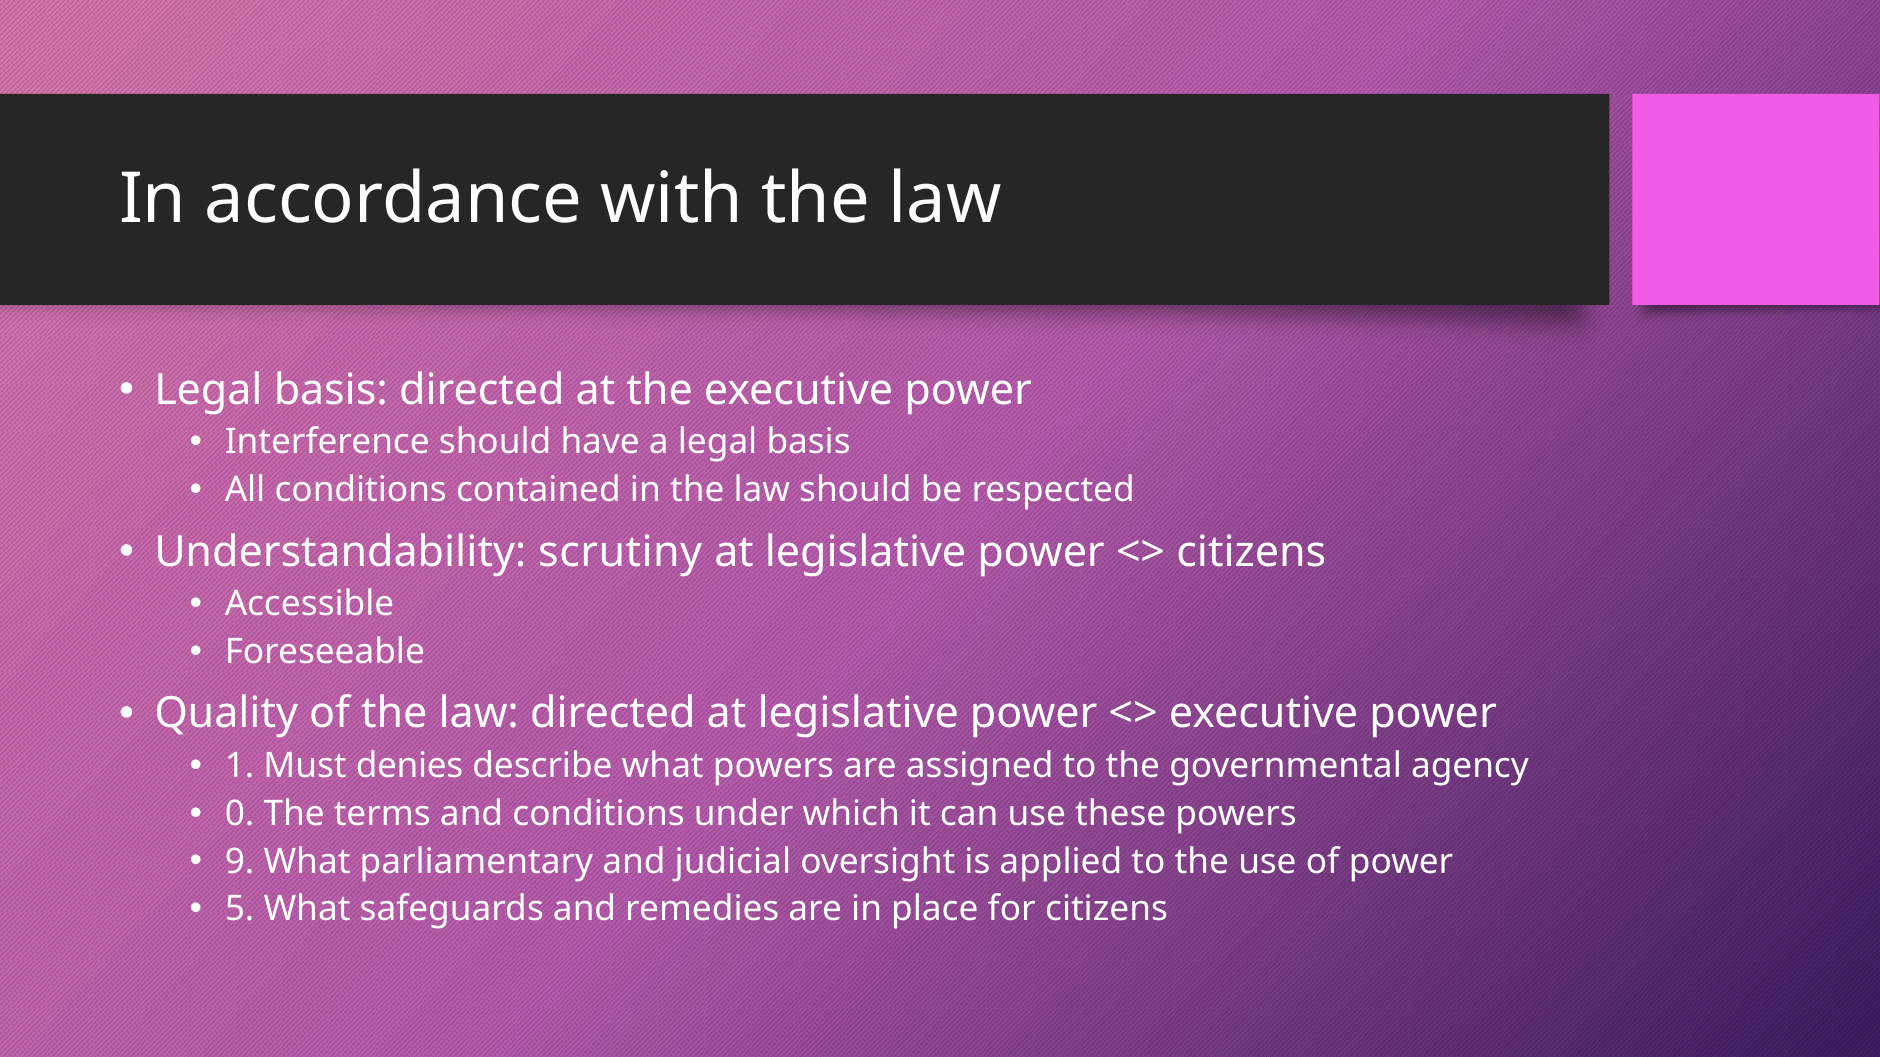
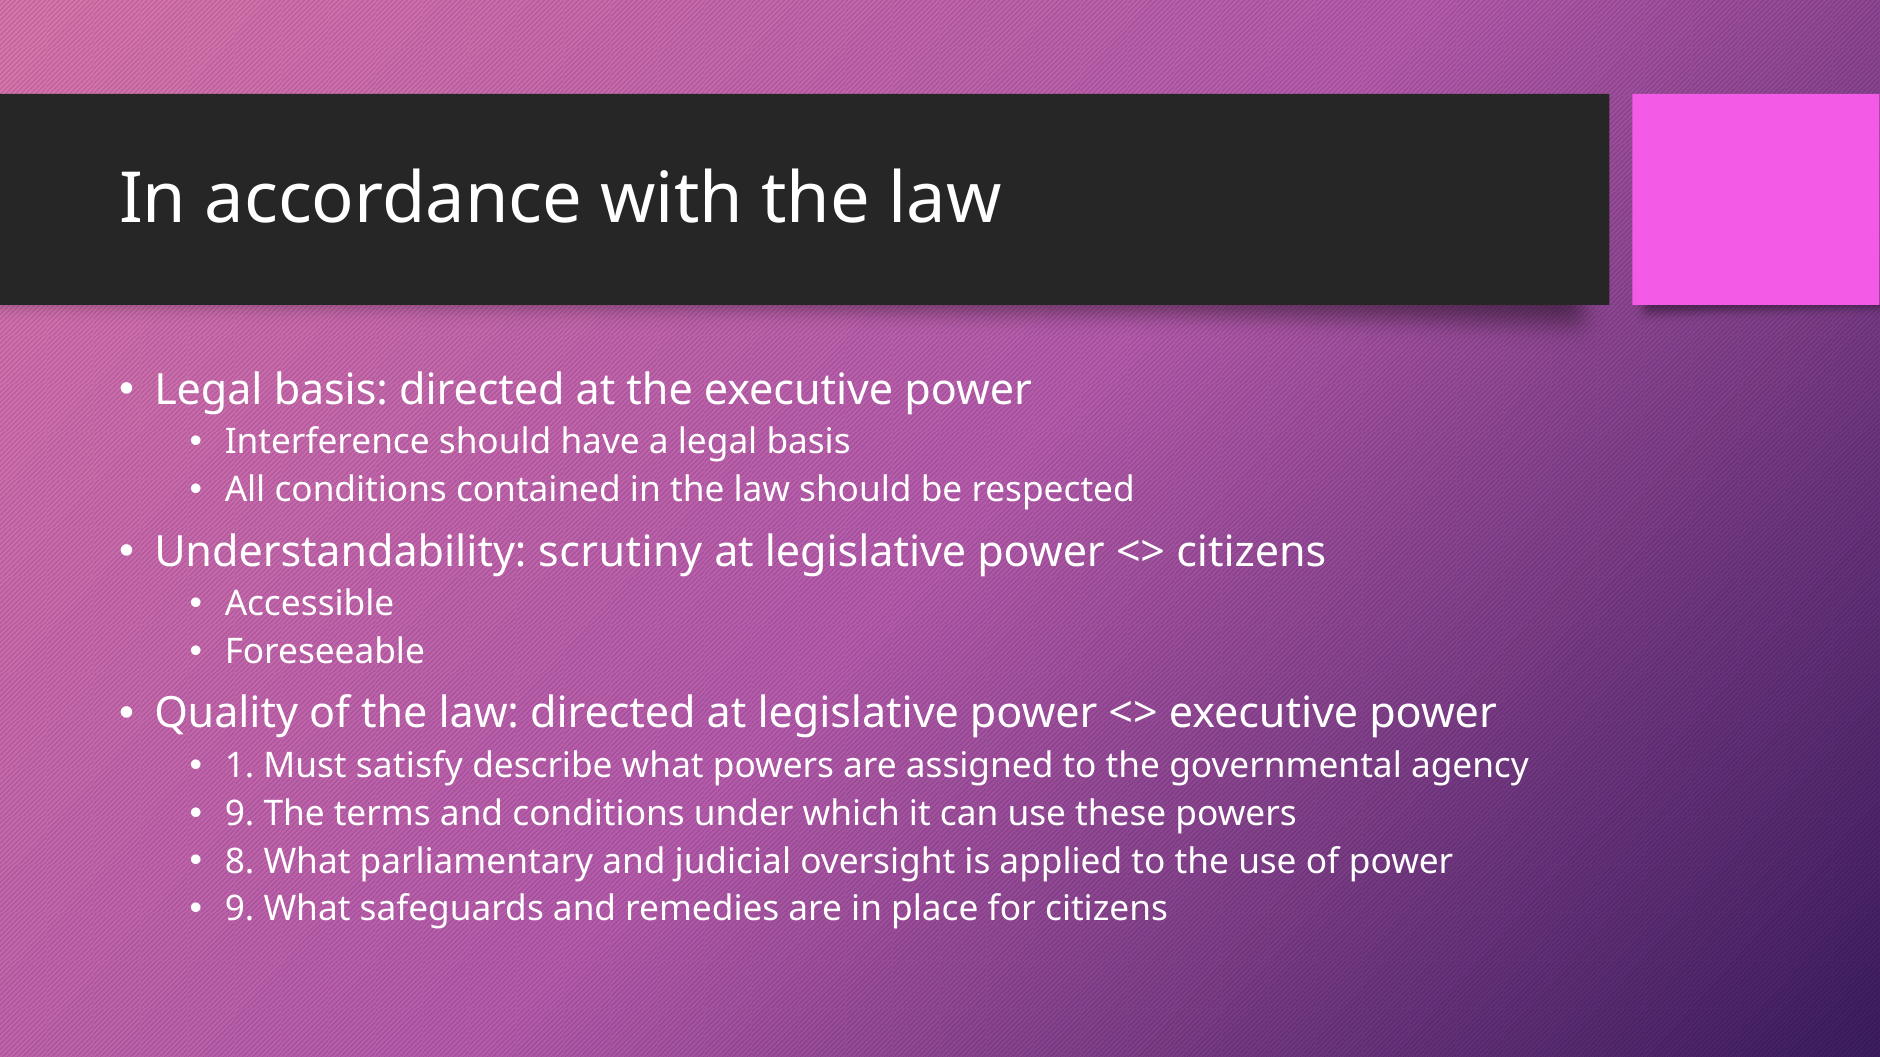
denies: denies -> satisfy (409, 766)
0: 0 -> 9 (240, 814)
9: 9 -> 8 (240, 862)
5: 5 -> 9 (240, 910)
